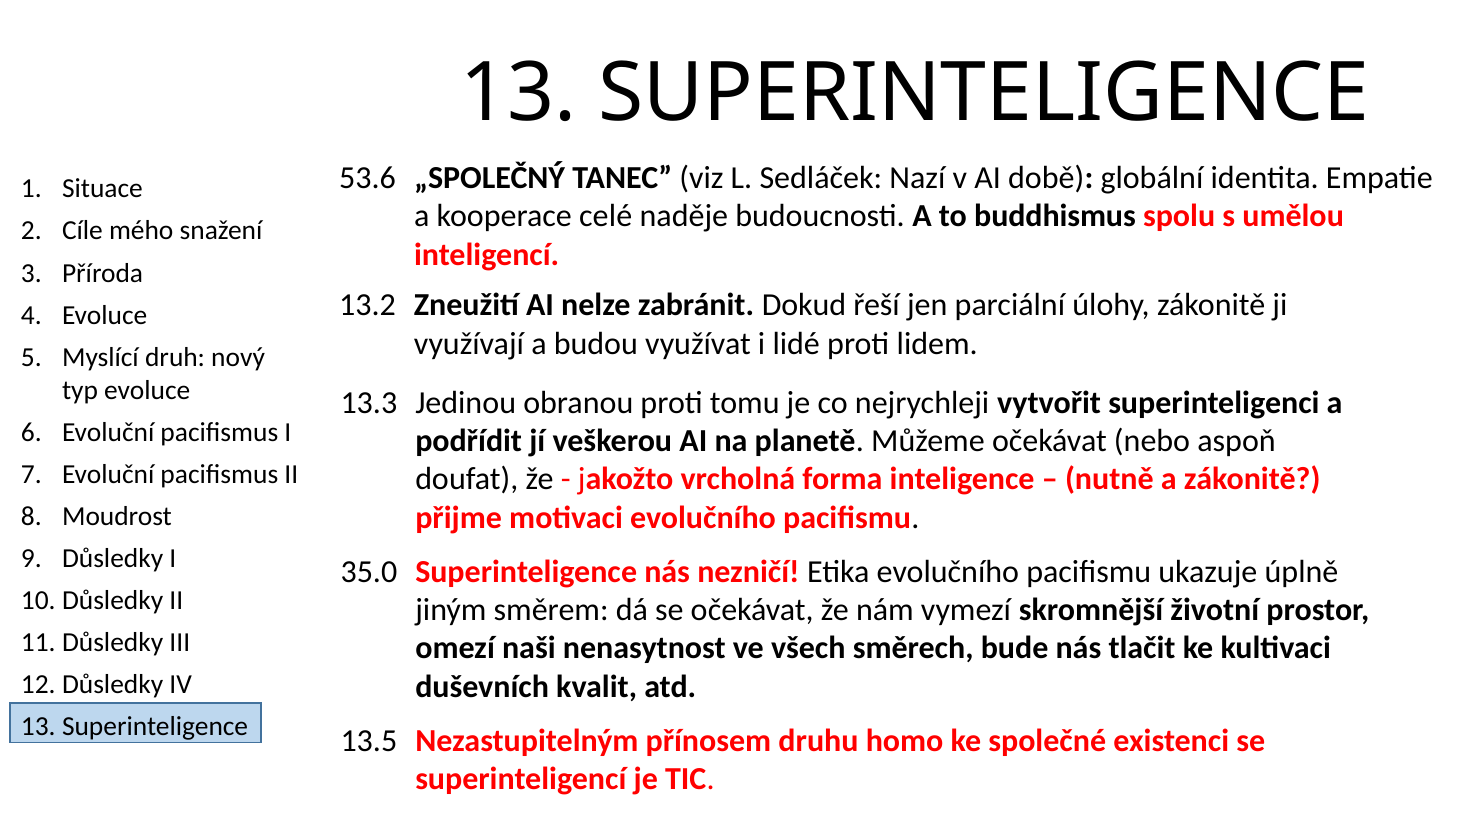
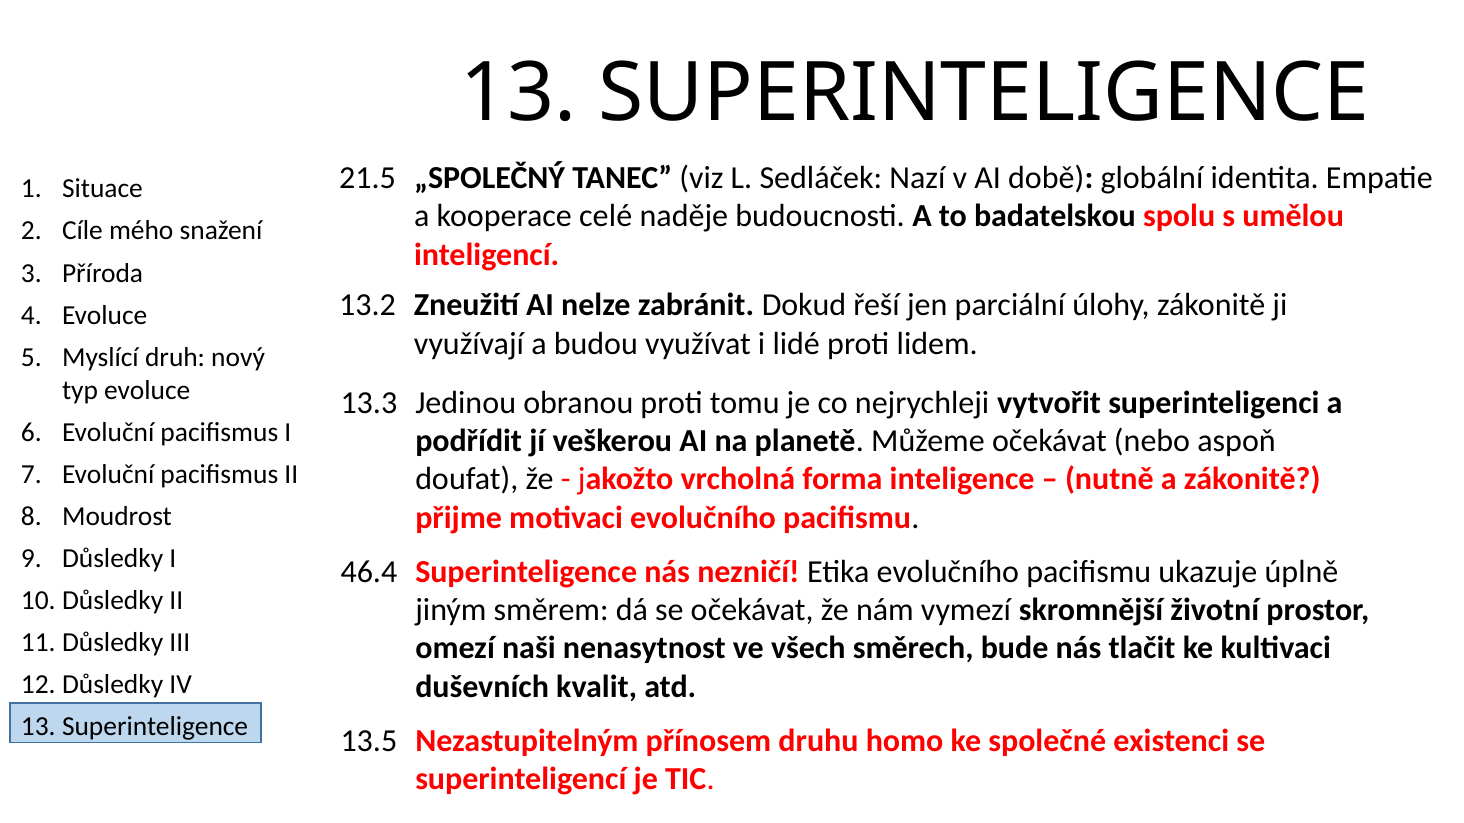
53.6: 53.6 -> 21.5 (368, 178)
buddhismus: buddhismus -> badatelskou (1055, 216)
35.0: 35.0 -> 46.4 (369, 572)
